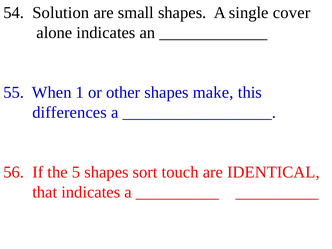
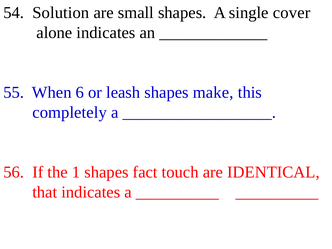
1: 1 -> 6 (80, 92)
other: other -> leash (123, 92)
differences: differences -> completely (70, 112)
5: 5 -> 1 (76, 172)
sort: sort -> fact (145, 172)
